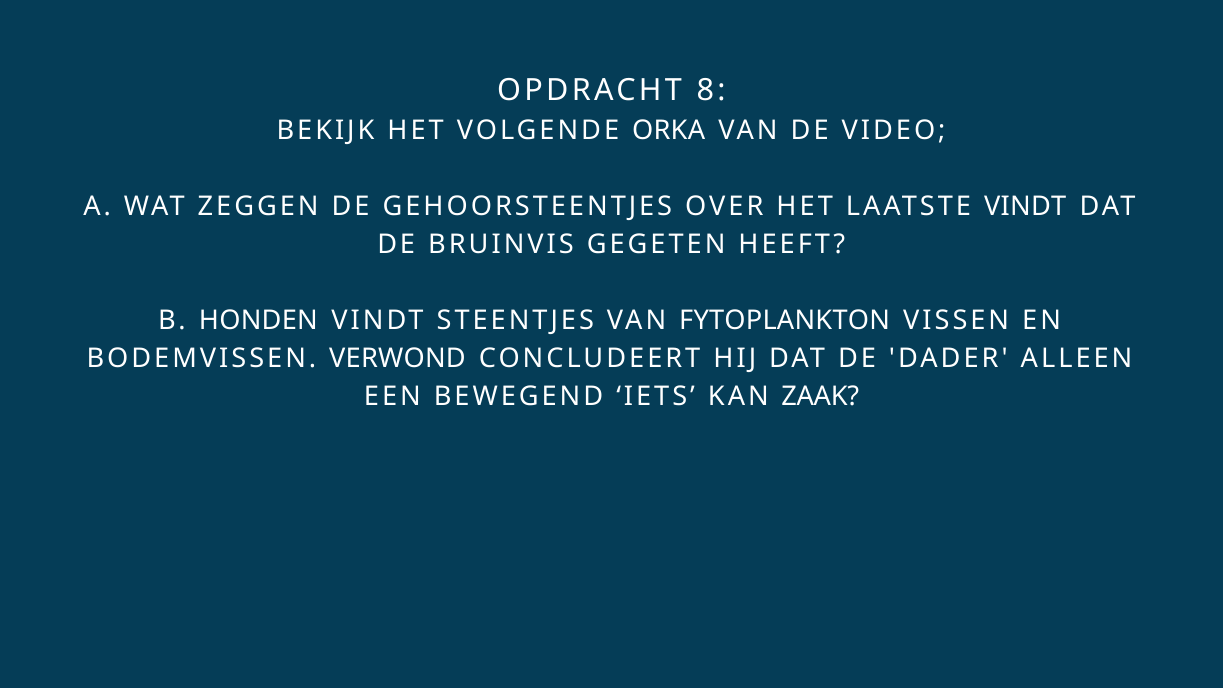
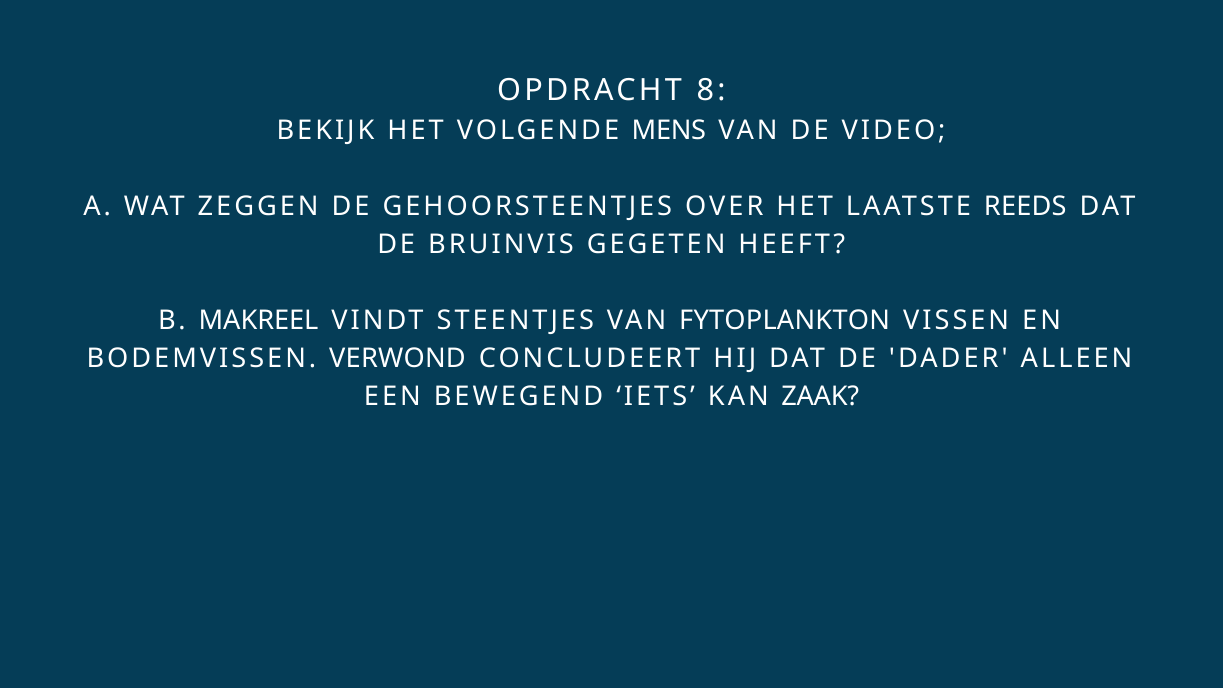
ORKA: ORKA -> MENS (669, 130)
LAATSTE VINDT: VINDT -> REEDS (1025, 206)
HONDEN: HONDEN -> MAKREEL (259, 320)
